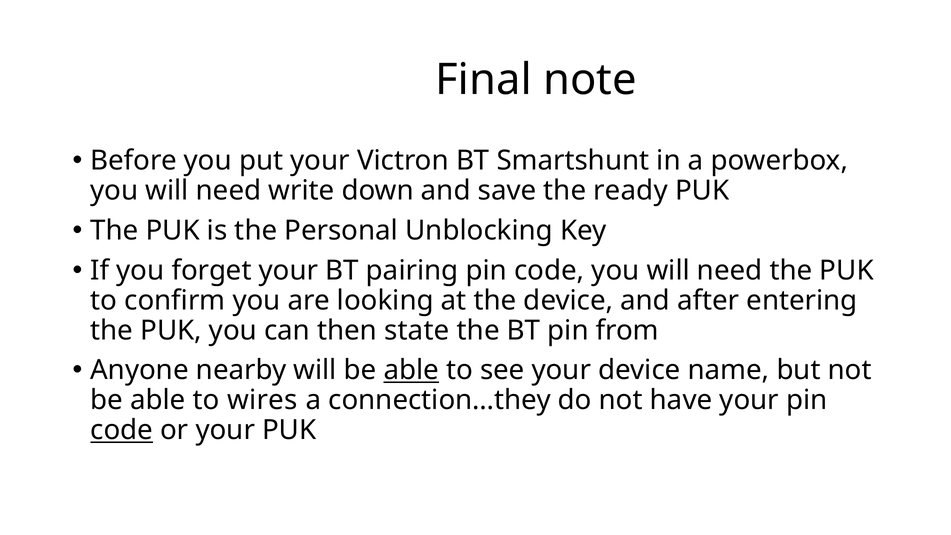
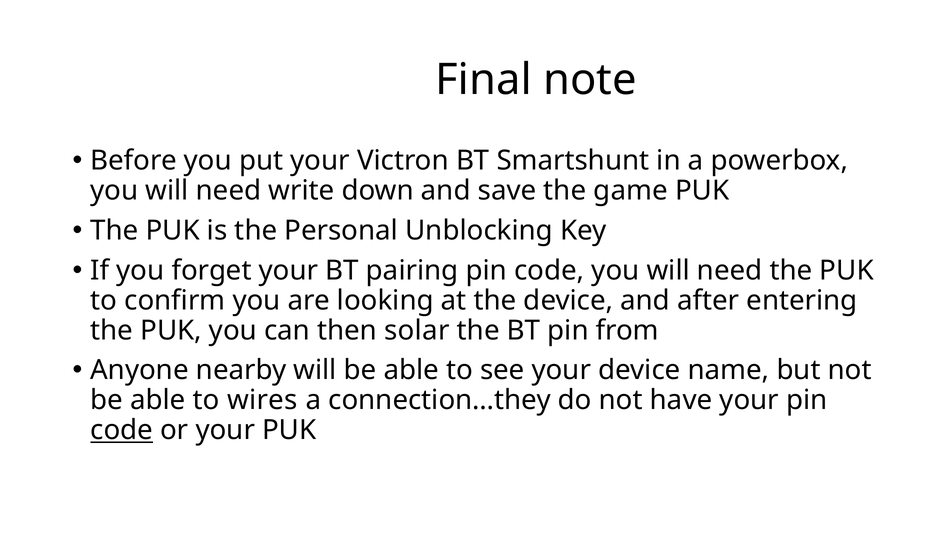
ready: ready -> game (631, 191)
state: state -> solar (417, 330)
able underline: present -> none (411, 370)
